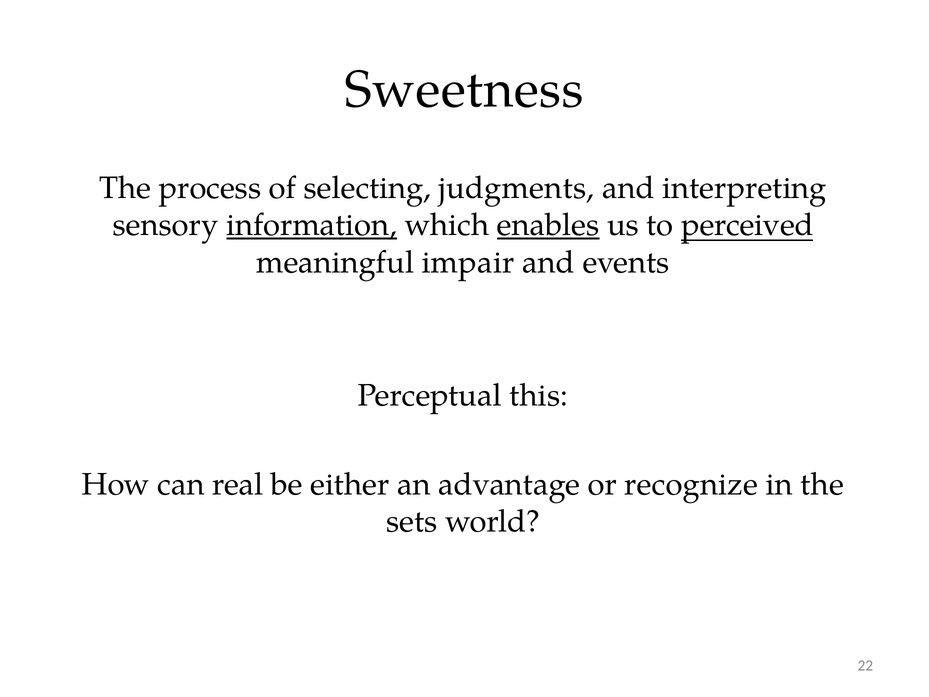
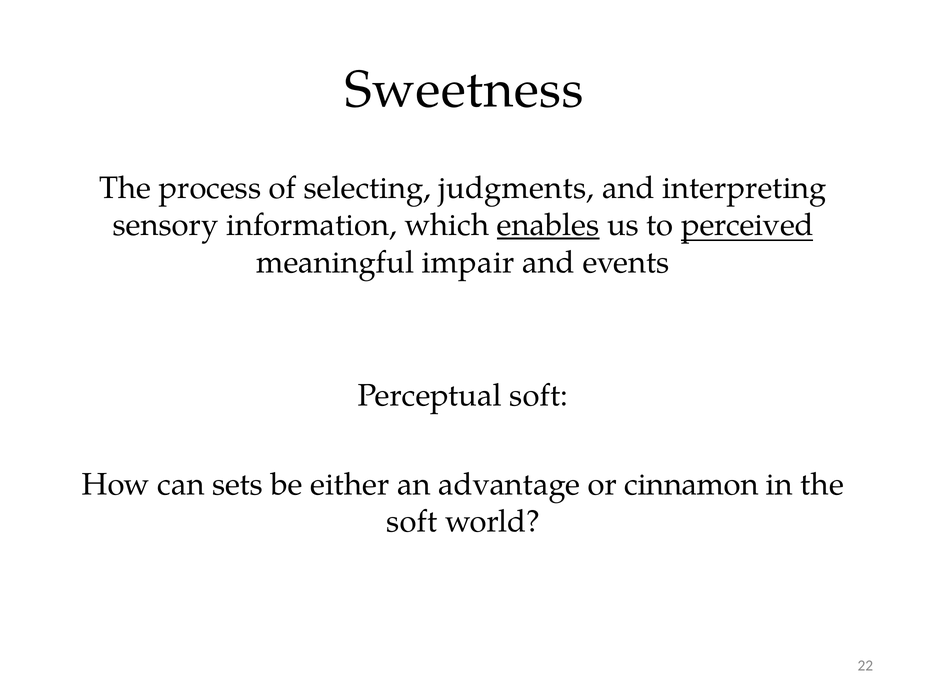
information underline: present -> none (312, 225)
Perceptual this: this -> soft (539, 396)
real: real -> sets (238, 484)
recognize: recognize -> cinnamon (691, 484)
sets: sets -> soft (412, 521)
